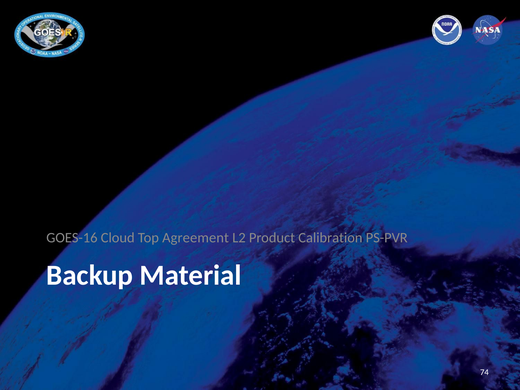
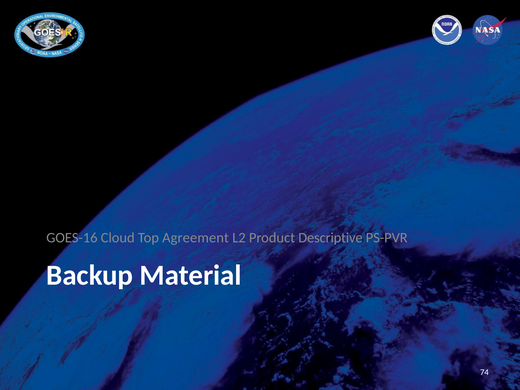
Calibration: Calibration -> Descriptive (330, 238)
